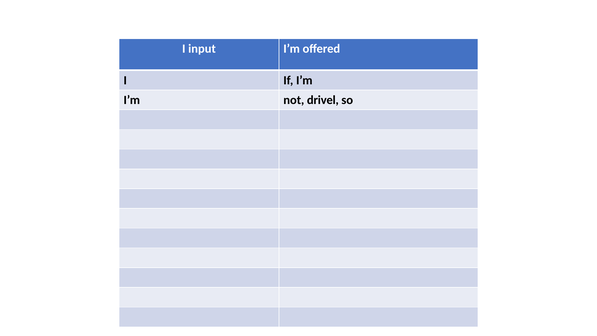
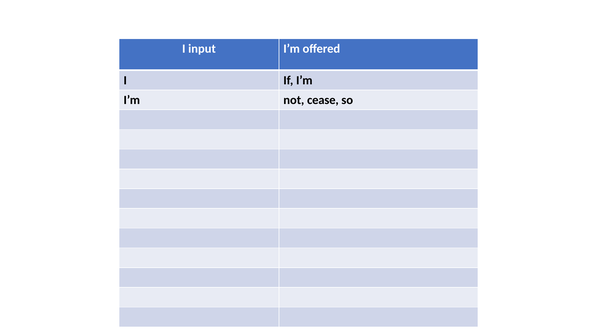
drivel: drivel -> cease (323, 100)
